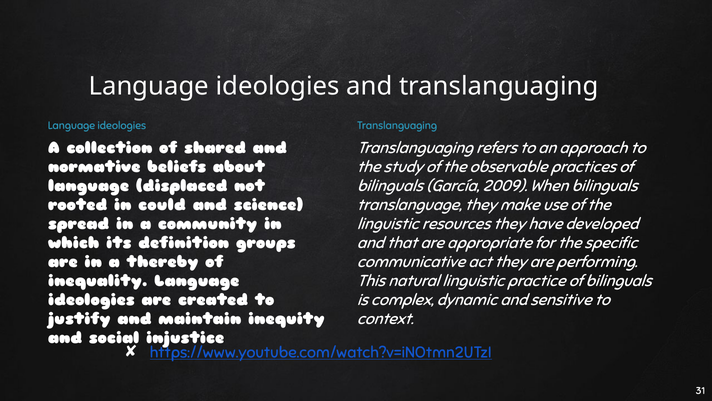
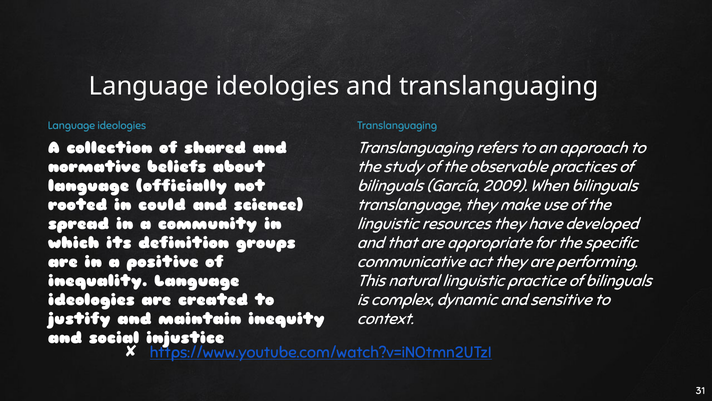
displaced: displaced -> officially (181, 186)
thereby: thereby -> positive (162, 262)
